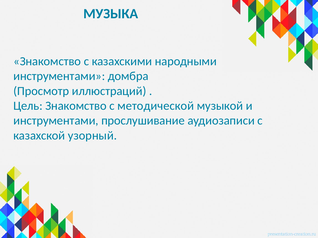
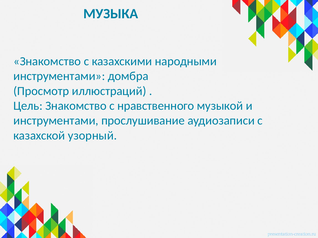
методической: методической -> нравственного (156, 106)
